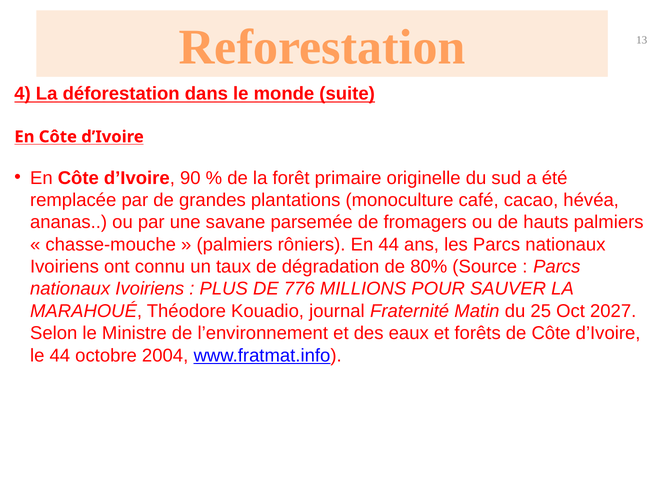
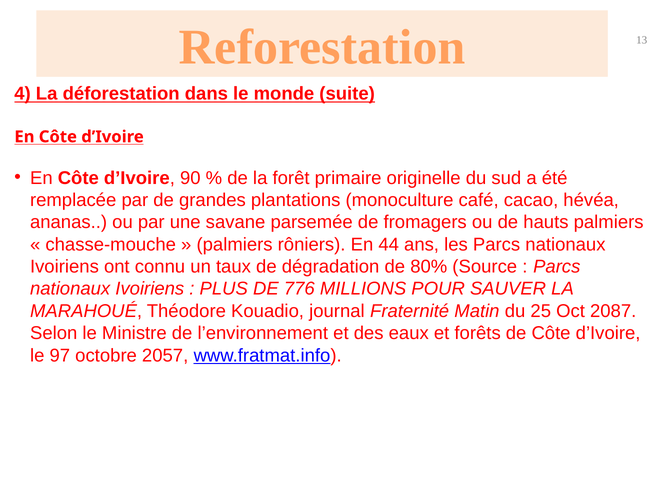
2027: 2027 -> 2087 (613, 311)
le 44: 44 -> 97 (60, 355)
2004: 2004 -> 2057 (165, 355)
